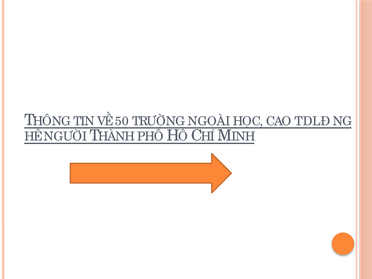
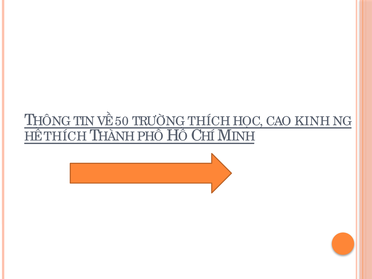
TRƯỜNG NGOÀI: NGOÀI -> THÍCH (209, 121)
TDLĐ: TDLĐ -> KINH (312, 121)
NGƯỜI: NGƯỜI -> THÍCH (65, 137)
